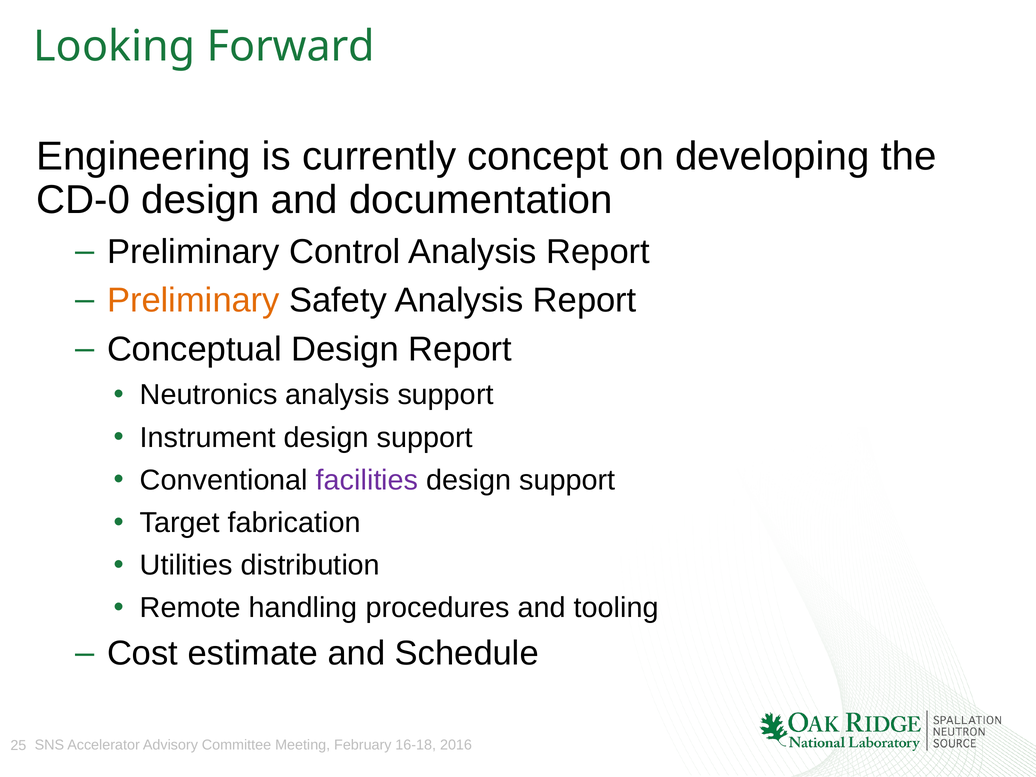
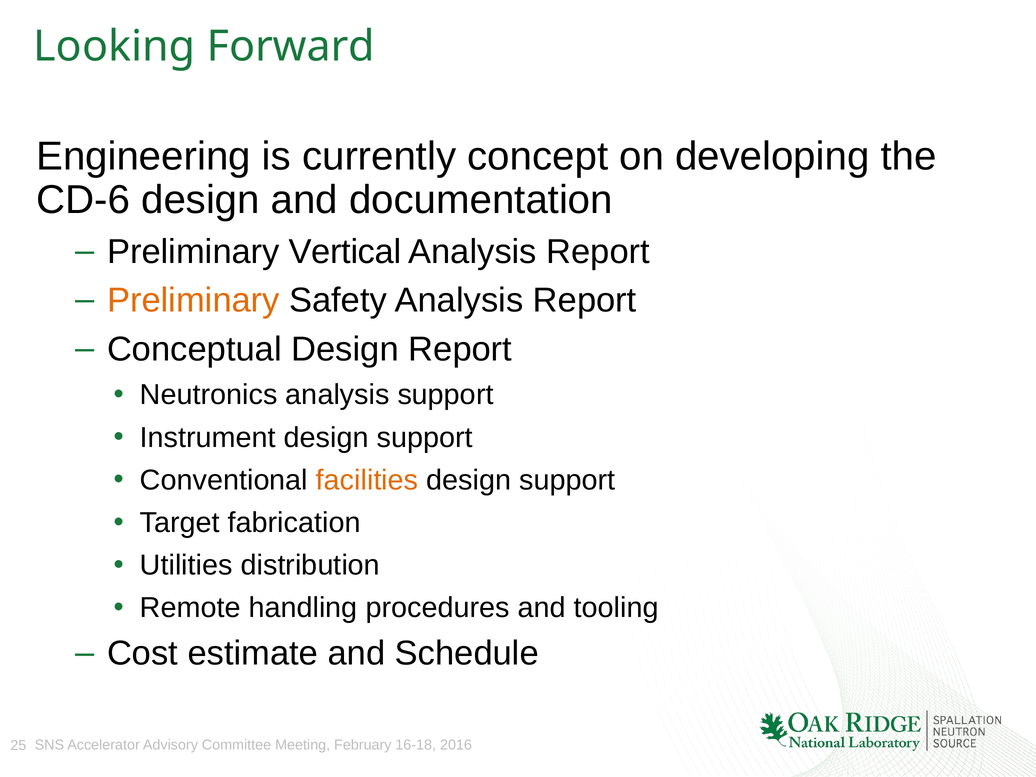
CD-0: CD-0 -> CD-6 (83, 200)
Control: Control -> Vertical (345, 252)
facilities colour: purple -> orange (367, 480)
